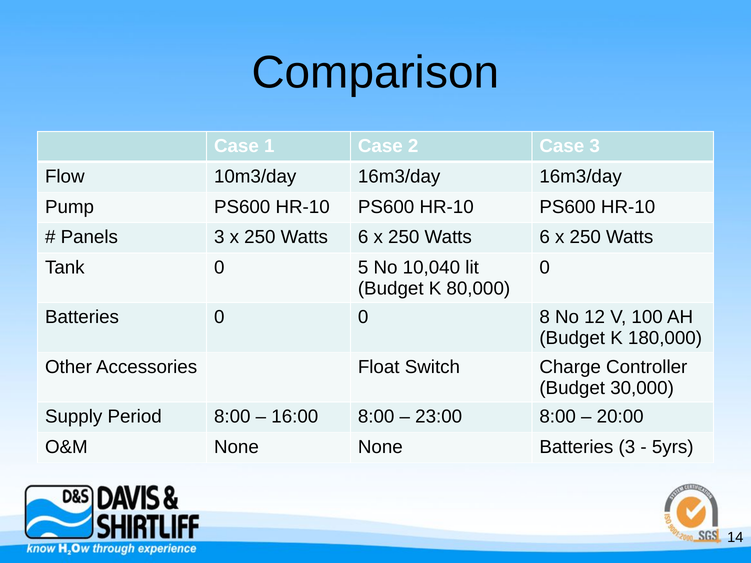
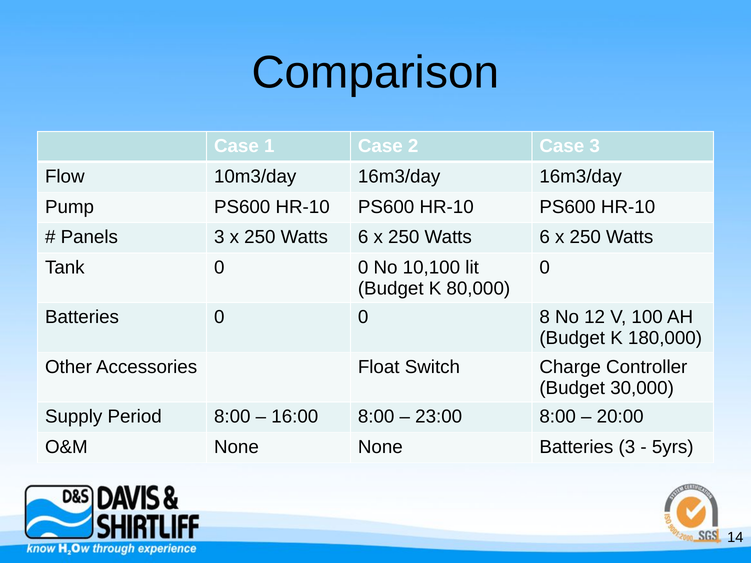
Tank 0 5: 5 -> 0 (363, 268)
10,040: 10,040 -> 10,100 (431, 268)
